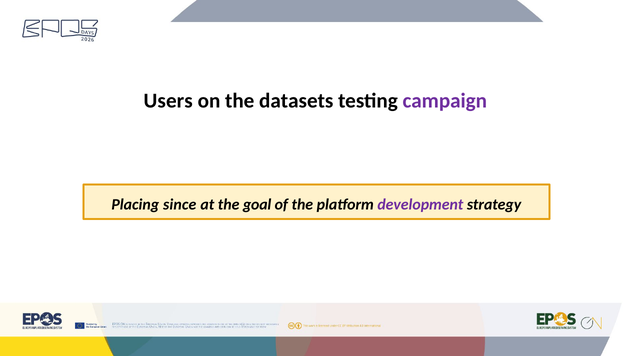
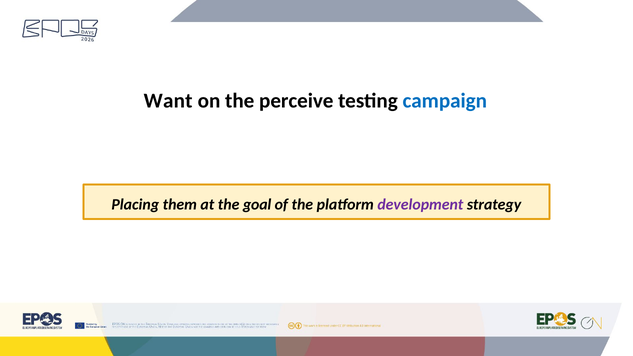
Users: Users -> Want (168, 101)
datasets: datasets -> perceive (296, 101)
campaign colour: purple -> blue (445, 101)
since: since -> them (180, 204)
